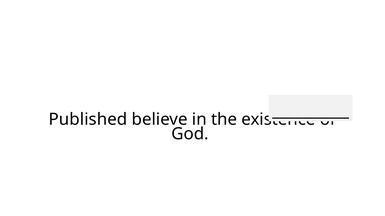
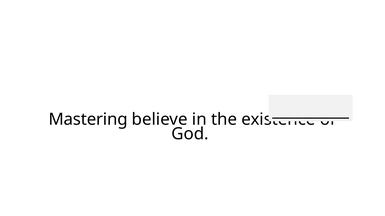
Published: Published -> Mastering (88, 120)
